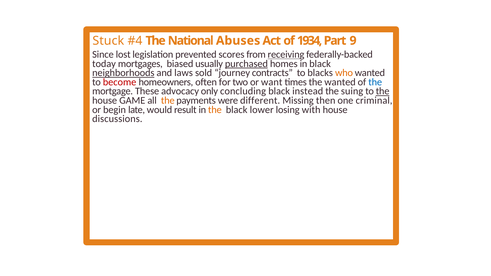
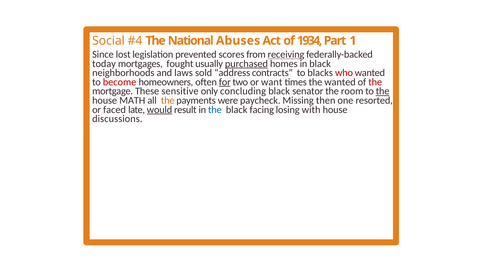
Stuck: Stuck -> Social (108, 41)
9: 9 -> 1 (353, 41)
biased: biased -> fought (180, 64)
neighborhoods underline: present -> none (123, 73)
journey: journey -> address (232, 73)
who colour: orange -> red (344, 73)
for underline: none -> present (225, 82)
the colour: blue -> red (375, 82)
advocacy: advocacy -> sensitive (180, 91)
instead: instead -> senator (308, 91)
suing: suing -> room (352, 91)
GAME: GAME -> MATH (132, 101)
different: different -> paycheck (260, 101)
criminal: criminal -> resorted (374, 101)
begin: begin -> faced (115, 110)
would underline: none -> present (160, 110)
the colour: orange -> blue (215, 110)
lower: lower -> facing (262, 110)
